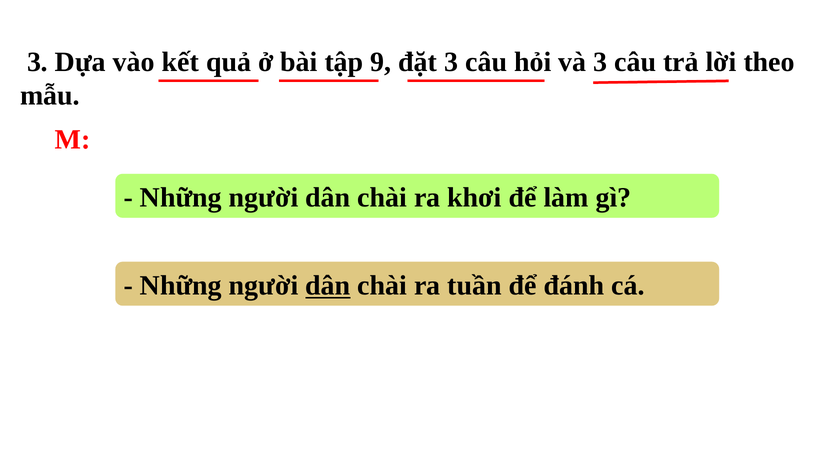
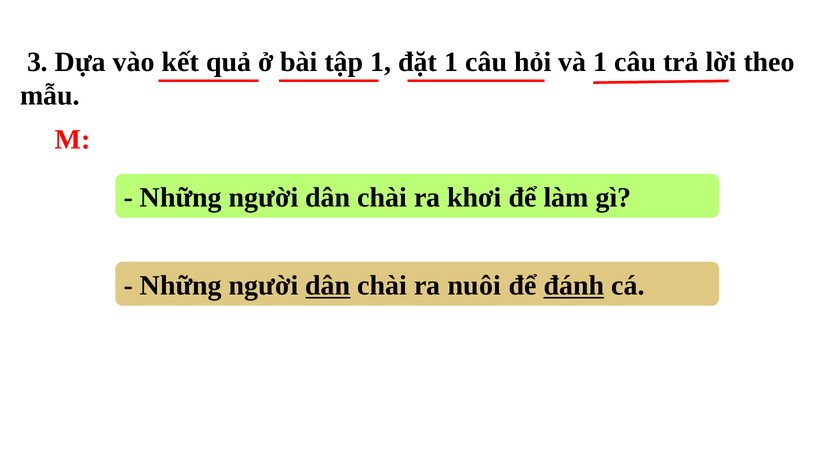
tập 9: 9 -> 1 (381, 62)
đặt 3: 3 -> 1 (451, 62)
và 3: 3 -> 1 (600, 62)
tuần: tuần -> nuôi (474, 286)
đánh underline: none -> present (574, 286)
